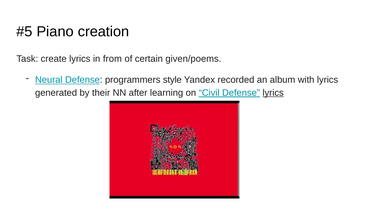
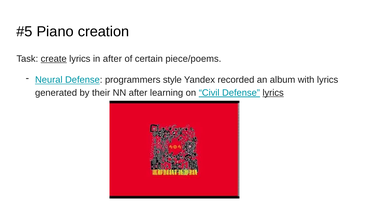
create underline: none -> present (54, 59)
in from: from -> after (112, 59)
given/poems: given/poems -> piece/poems (193, 59)
